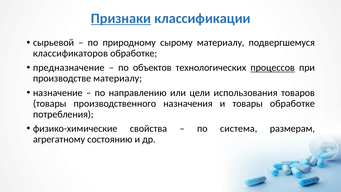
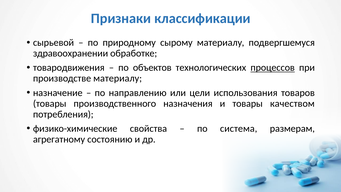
Признаки underline: present -> none (121, 18)
классификаторов: классификаторов -> здравоохранении (71, 53)
предназначение: предназначение -> товародвижения (69, 68)
товары обработке: обработке -> качеством (292, 103)
